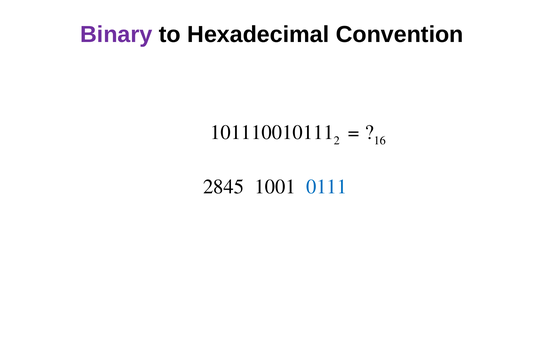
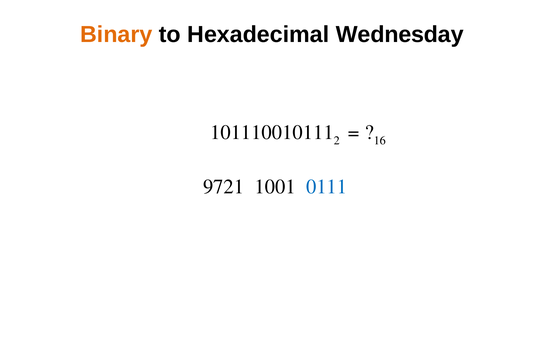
Binary colour: purple -> orange (116, 35)
Convention: Convention -> Wednesday (400, 35)
2845: 2845 -> 9721 (224, 187)
